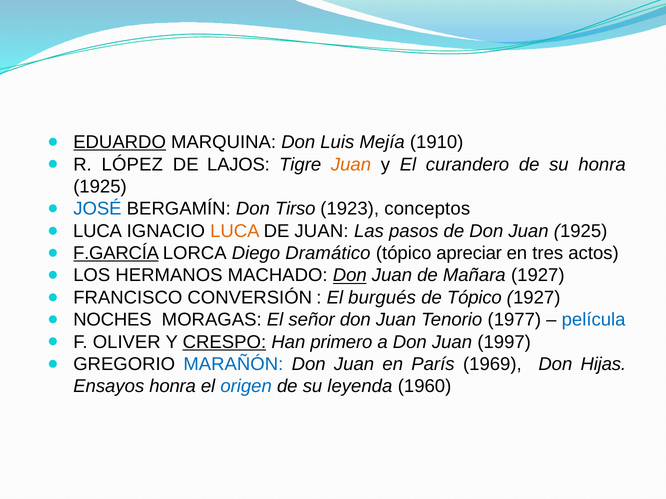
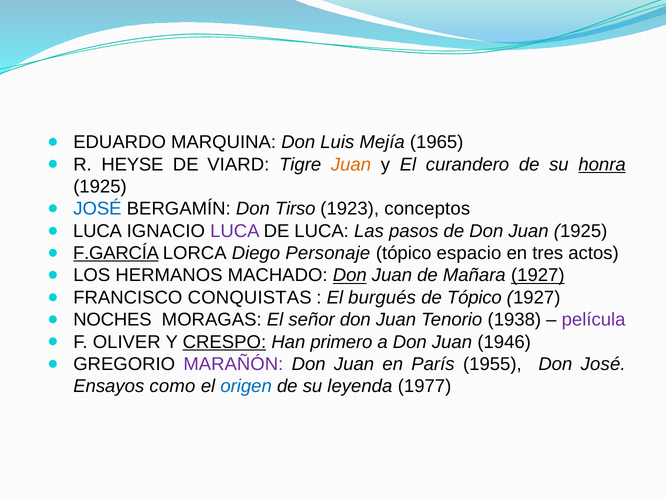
EDUARDO underline: present -> none (120, 142)
1910: 1910 -> 1965 (437, 142)
LÓPEZ: LÓPEZ -> HEYSE (132, 165)
LAJOS: LAJOS -> VIARD (238, 165)
honra underline: none -> present (602, 165)
LUCA colour: orange -> purple (235, 231)
DE JUAN: JUAN -> LUCA (322, 231)
Dramático: Dramático -> Personaje (328, 253)
apreciar: apreciar -> espacio (469, 253)
1927 underline: none -> present (538, 276)
CONVERSIÓN: CONVERSIÓN -> CONQUISTAS (250, 298)
1977: 1977 -> 1938 (514, 320)
película colour: blue -> purple (594, 320)
1997: 1997 -> 1946 (504, 342)
MARAÑÓN colour: blue -> purple (233, 364)
1969: 1969 -> 1955 (492, 364)
Don Hijas: Hijas -> José (603, 364)
Ensayos honra: honra -> como (172, 387)
1960: 1960 -> 1977 (425, 387)
